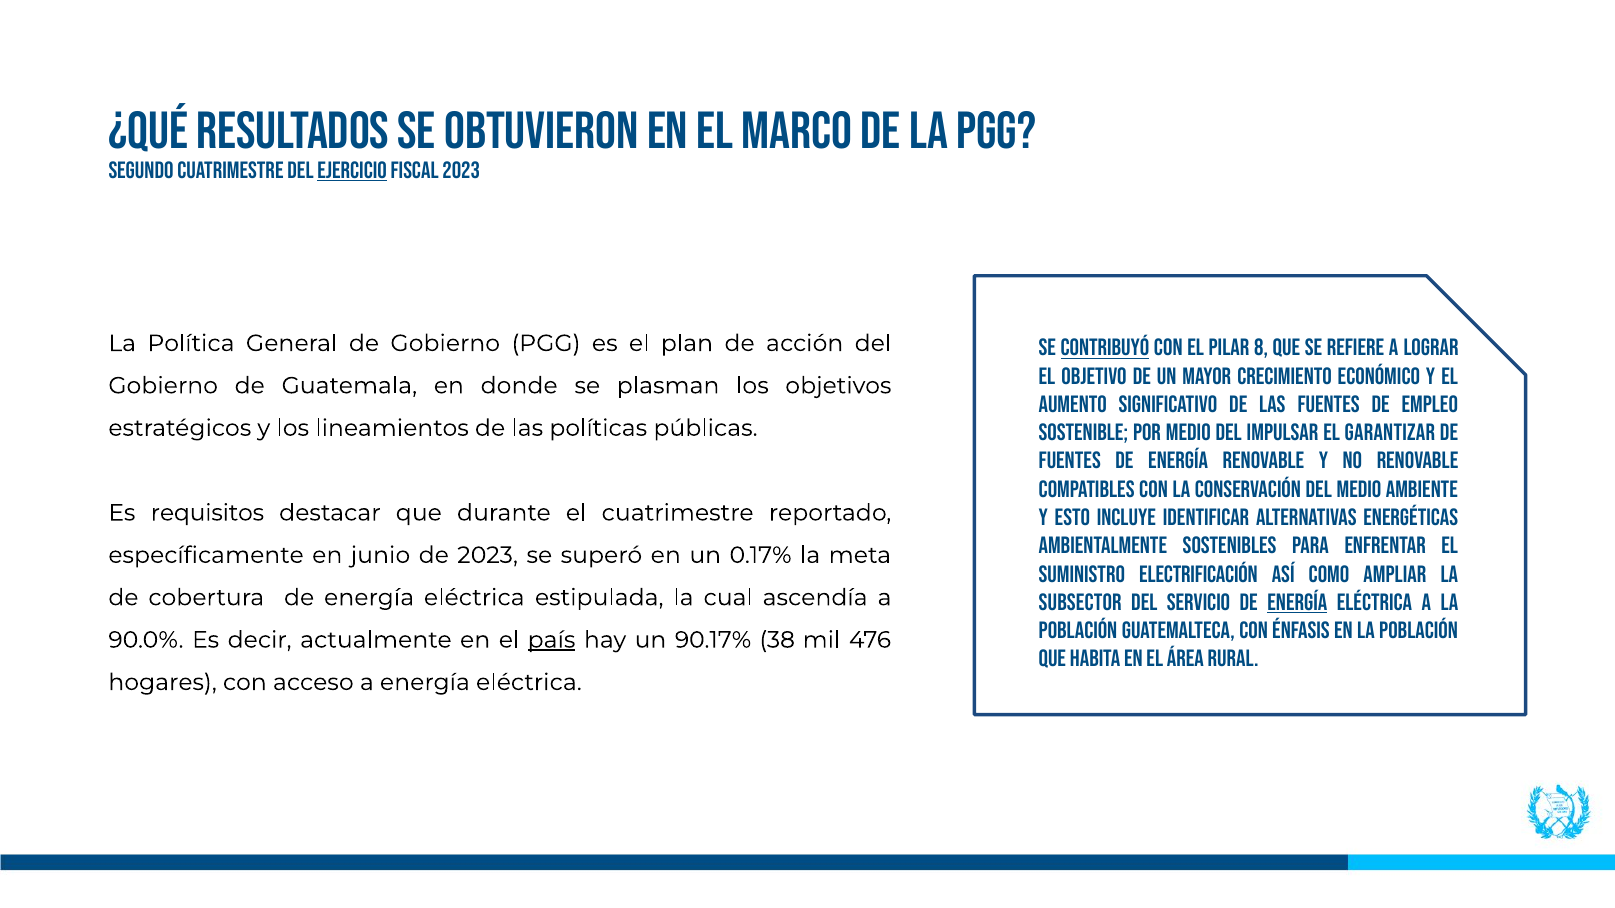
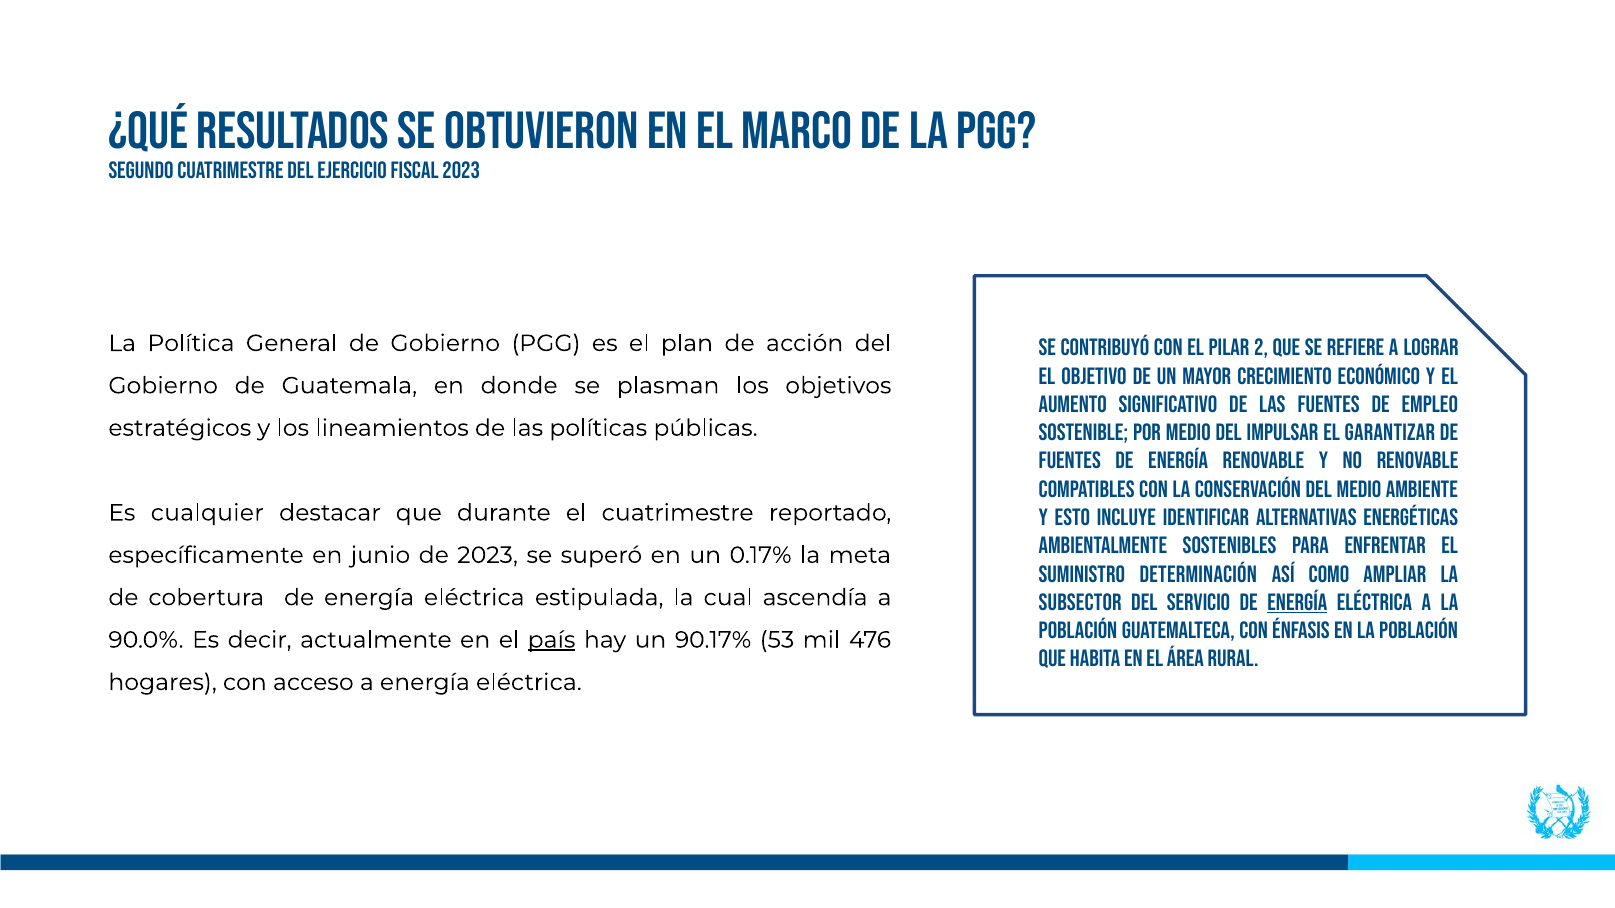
ejercicio underline: present -> none (352, 171)
contribuyó underline: present -> none (1105, 348)
8: 8 -> 2 (1261, 348)
requisitos: requisitos -> cualquier (207, 513)
electrificación: electrificación -> determinación (1198, 575)
38: 38 -> 53 (777, 640)
